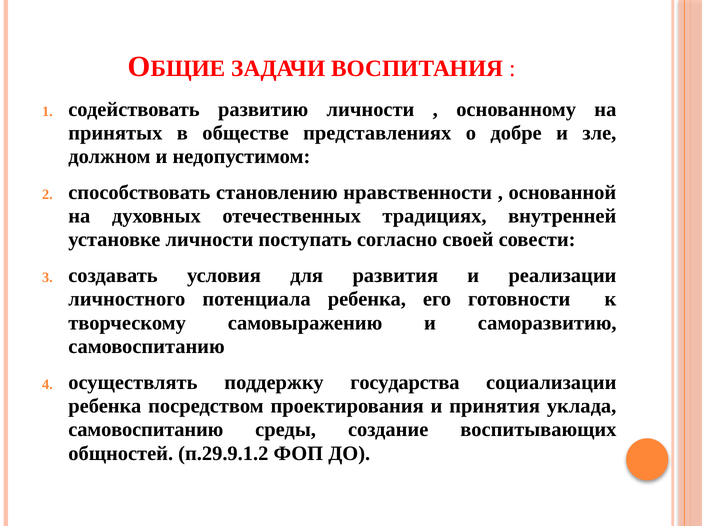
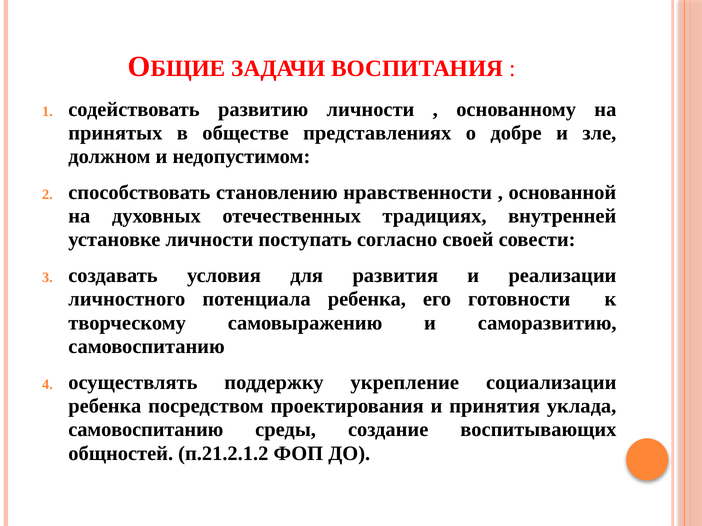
государства: государства -> укрепление (405, 383)
п.29.9.1.2: п.29.9.1.2 -> п.21.2.1.2 (223, 454)
